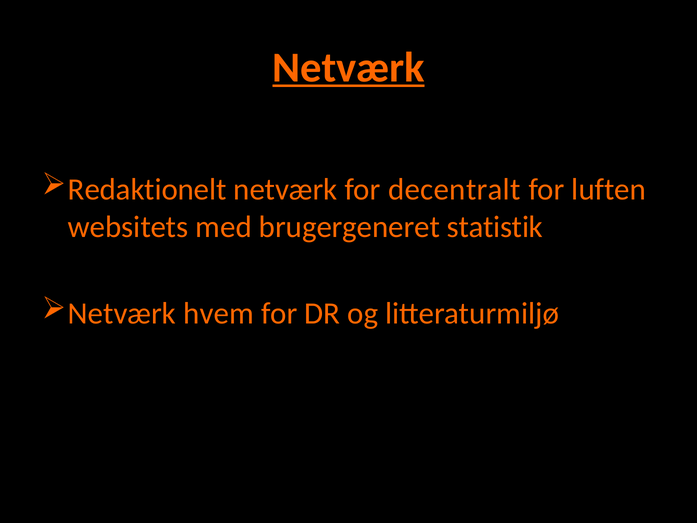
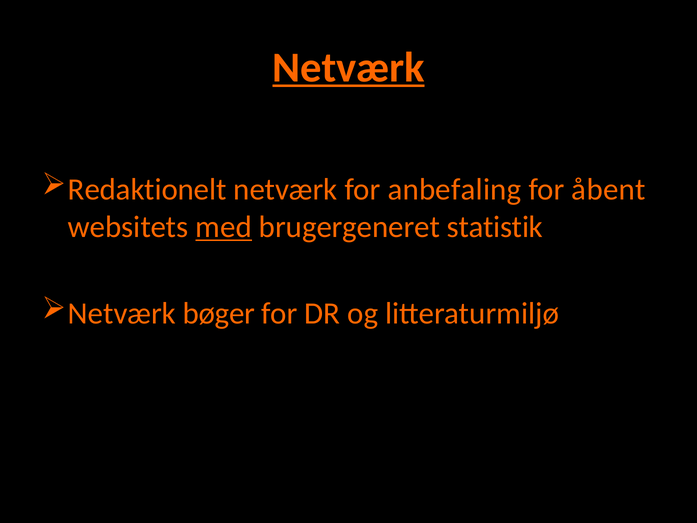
decentralt: decentralt -> anbefaling (454, 190)
luften: luften -> åbent (609, 190)
med underline: none -> present (224, 227)
hvem: hvem -> bøger (219, 314)
